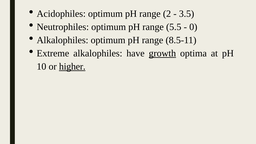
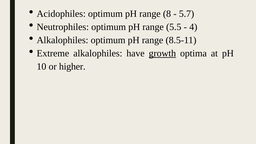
2: 2 -> 8 (167, 14)
3.5: 3.5 -> 5.7 (187, 14)
0: 0 -> 4 (193, 27)
higher underline: present -> none (72, 67)
